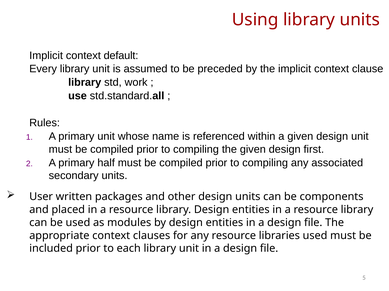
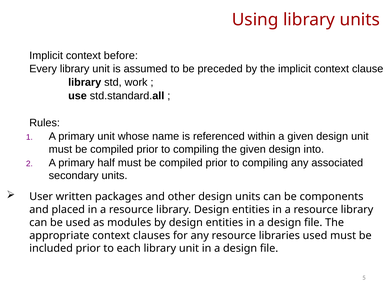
default: default -> before (121, 56)
first: first -> into (314, 150)
